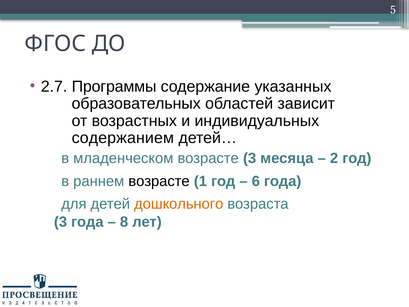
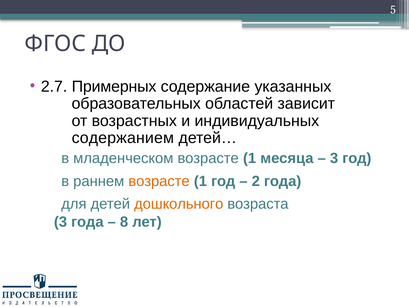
Программы: Программы -> Примерных (114, 86)
младенческом возрасте 3: 3 -> 1 (250, 158)
2: 2 -> 3 (334, 158)
возрасте colour: black -> orange (159, 181)
6: 6 -> 2 (256, 181)
